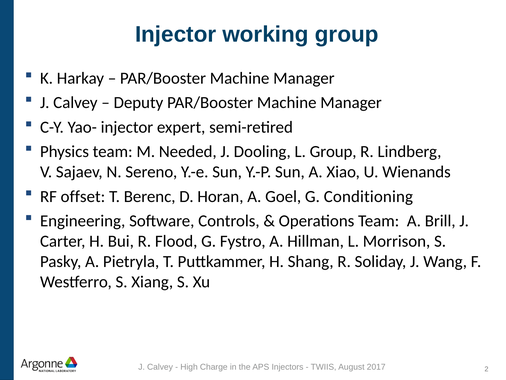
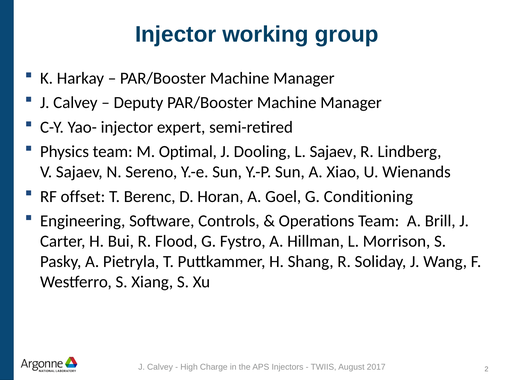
Needed: Needed -> Optimal (188, 152)
L Group: Group -> Sajaev (333, 152)
